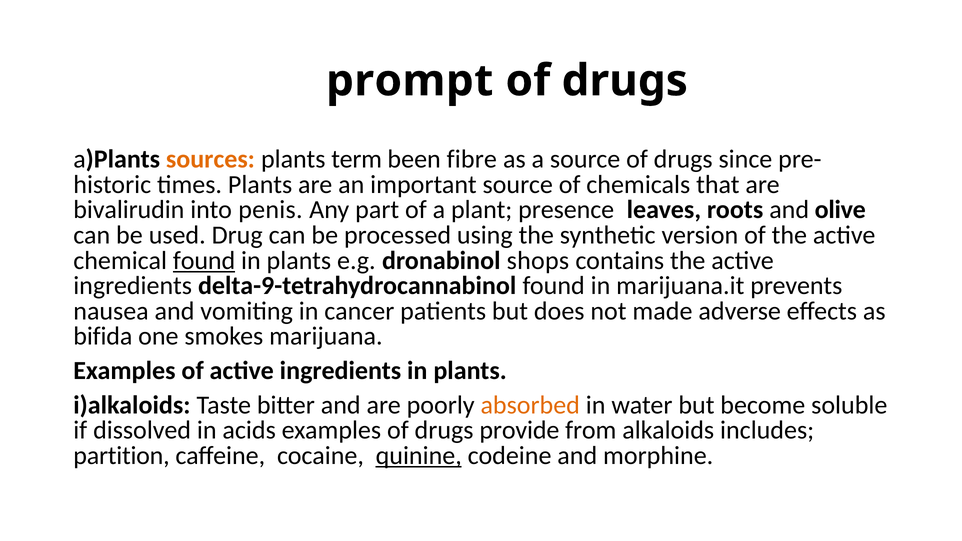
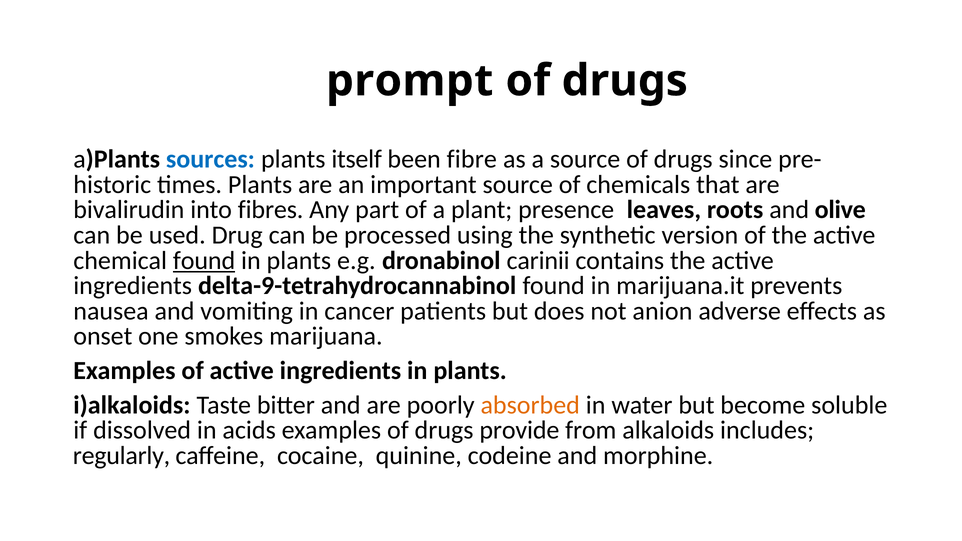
sources colour: orange -> blue (210, 159)
term: term -> itself (357, 159)
penis: penis -> fibres (271, 210)
shops: shops -> carinii (538, 261)
made: made -> anion (662, 311)
bifida: bifida -> onset (103, 336)
partition: partition -> regularly (122, 456)
quinine underline: present -> none (419, 456)
